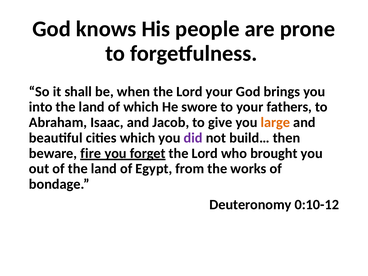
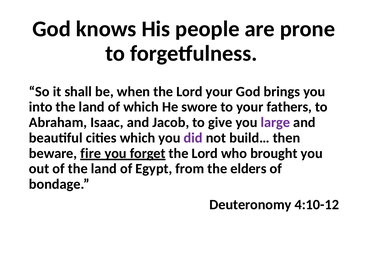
large colour: orange -> purple (275, 122)
works: works -> elders (248, 169)
0:10-12: 0:10-12 -> 4:10-12 (317, 205)
